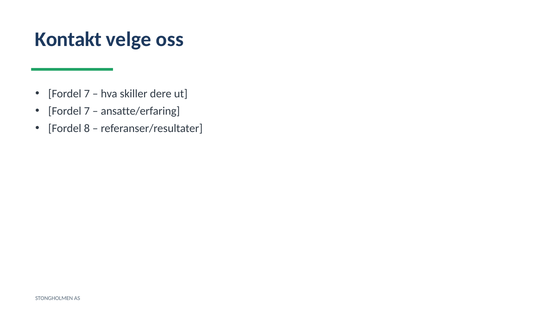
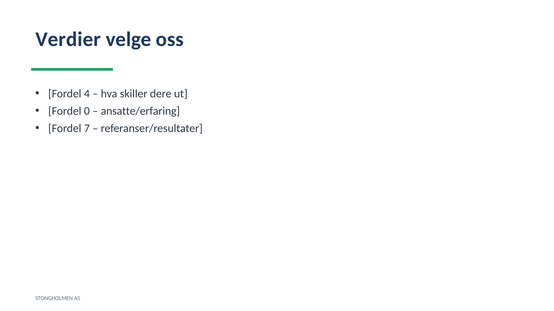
Kontakt: Kontakt -> Verdier (68, 40)
7: 7 -> 4 (87, 94)
7: 7 -> 0 (87, 111)
8: 8 -> 7 (87, 128)
